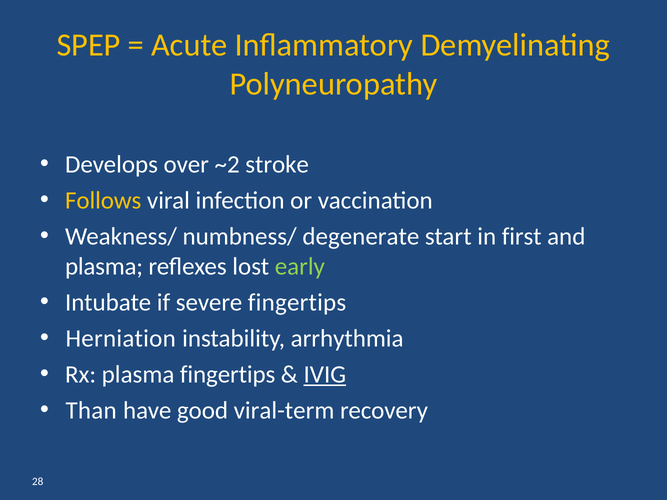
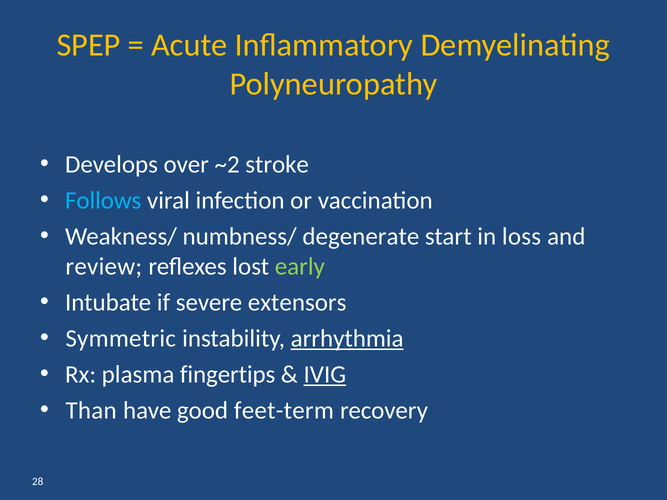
Follows colour: yellow -> light blue (103, 201)
first: first -> loss (522, 237)
plasma: plasma -> review (104, 267)
severe fingertips: fingertips -> extensors (297, 303)
Herniation: Herniation -> Symmetric (121, 339)
arrhythmia underline: none -> present (347, 339)
viral-term: viral-term -> feet-term (284, 411)
